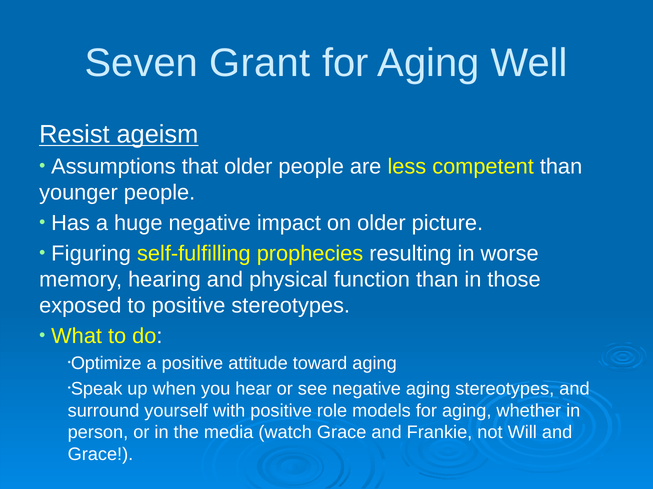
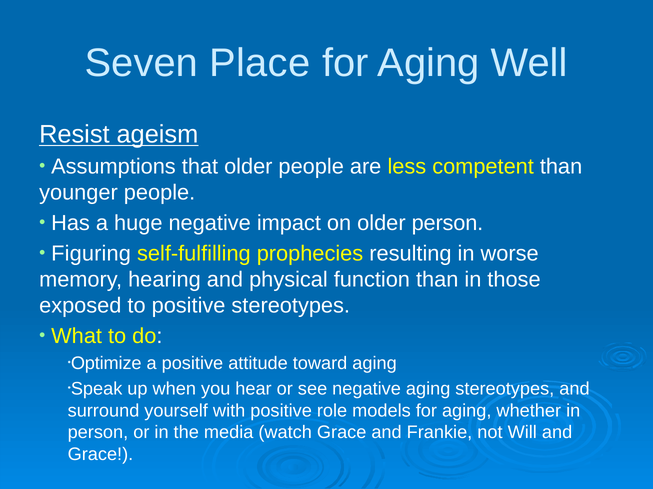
Grant: Grant -> Place (260, 63)
older picture: picture -> person (447, 224)
